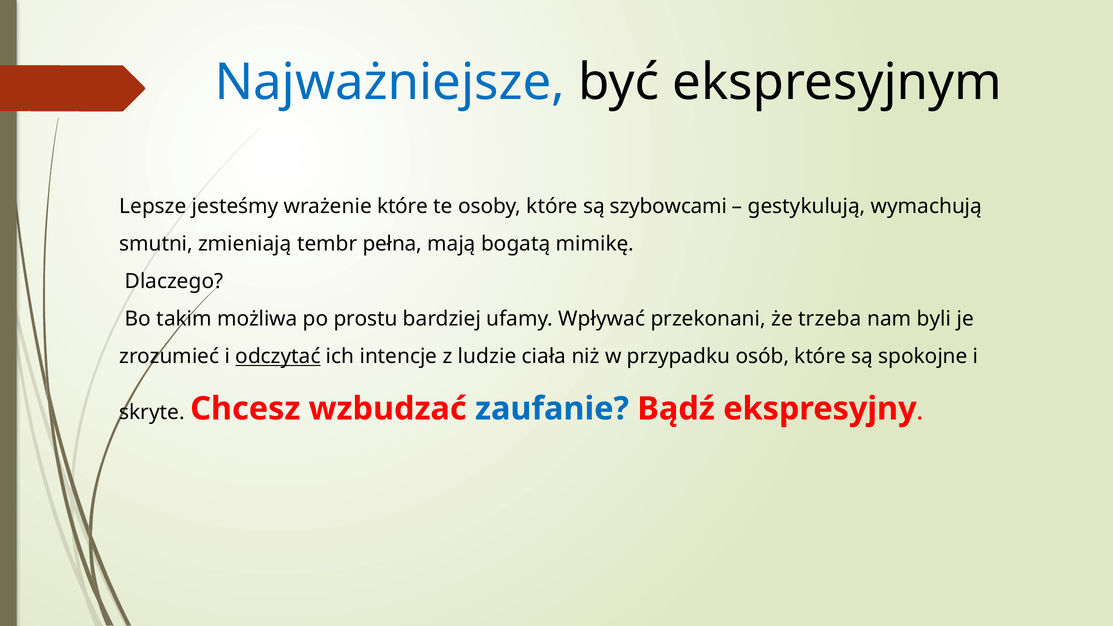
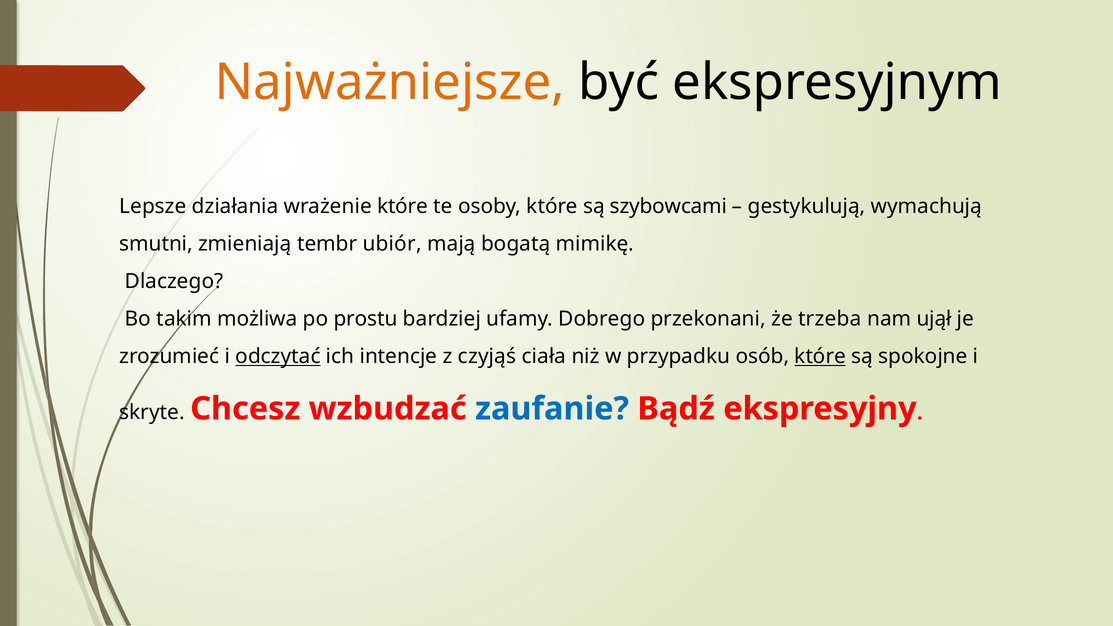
Najważniejsze colour: blue -> orange (390, 82)
jesteśmy: jesteśmy -> działania (235, 206)
pełna: pełna -> ubiór (392, 244)
Wpływać: Wpływać -> Dobrego (602, 319)
byli: byli -> ujął (934, 319)
ludzie: ludzie -> czyjąś (487, 356)
które underline: none -> present (820, 356)
